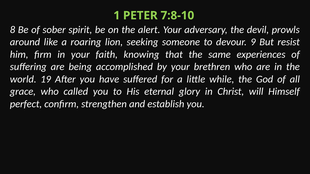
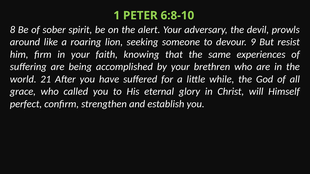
7:8-10: 7:8-10 -> 6:8-10 (177, 16)
19: 19 -> 21 (46, 79)
